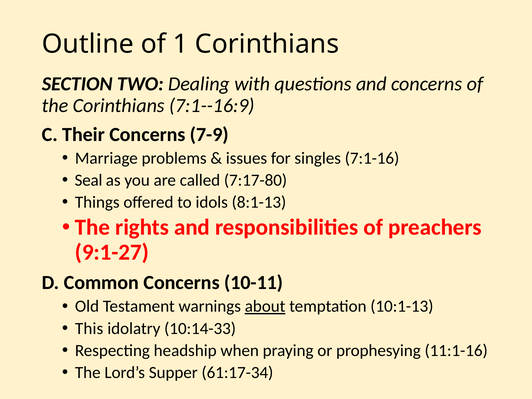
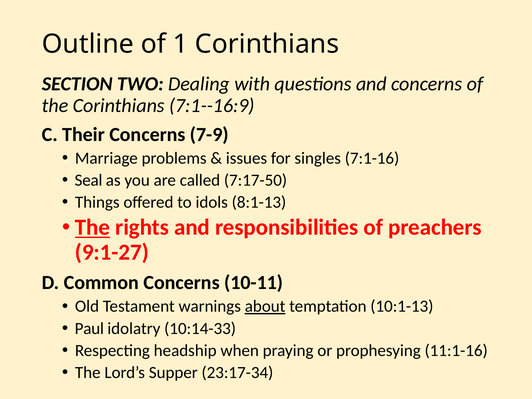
7:17-80: 7:17-80 -> 7:17-50 (255, 180)
The underline: none -> present (93, 227)
This: This -> Paul (89, 328)
61:17-34: 61:17-34 -> 23:17-34 (237, 372)
